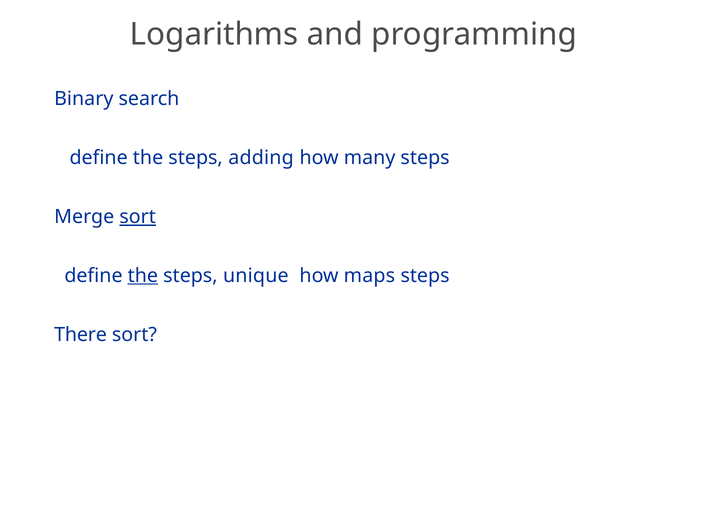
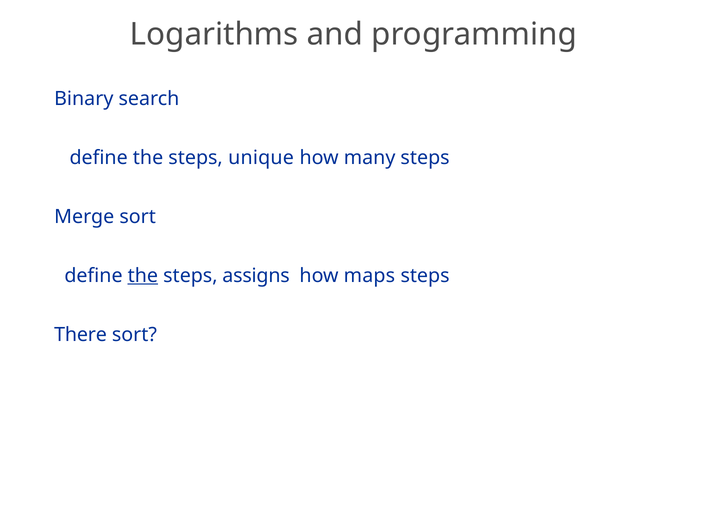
adding: adding -> unique (261, 158)
sort underline: present -> none (138, 217)
unique: unique -> assigns (256, 276)
